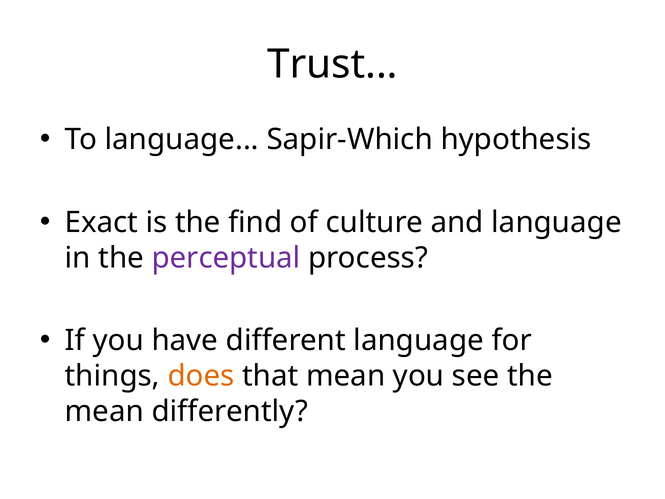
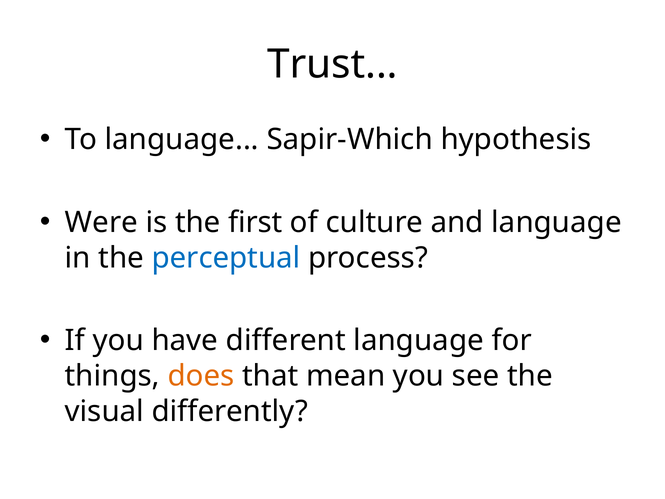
Exact: Exact -> Were (101, 222)
find: find -> first (255, 222)
perceptual colour: purple -> blue (226, 258)
mean: mean -> visual (104, 411)
